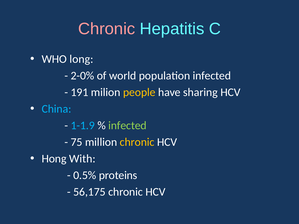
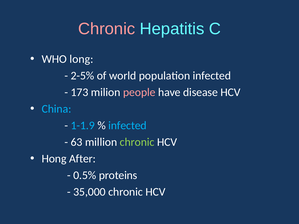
2-0%: 2-0% -> 2-5% (82, 76)
191: 191 -> 173 (79, 92)
people colour: yellow -> pink (139, 92)
sharing: sharing -> disease (200, 92)
infected colour: light green -> light blue (127, 126)
75: 75 -> 63 (77, 142)
chronic colour: yellow -> light green (137, 142)
With: With -> After (82, 159)
56,175: 56,175 -> 35,000 (89, 192)
